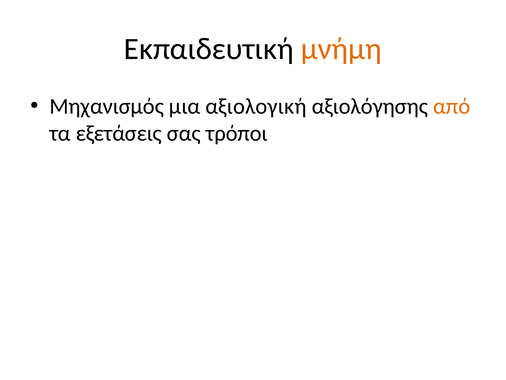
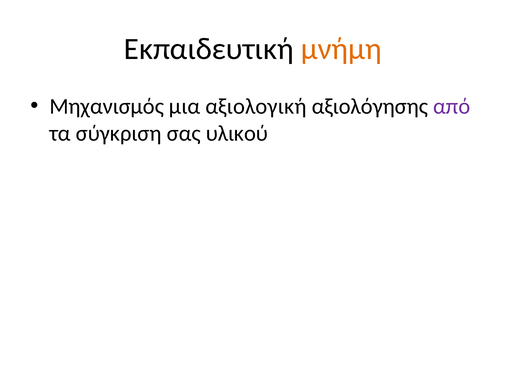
από colour: orange -> purple (452, 106)
εξετάσεις: εξετάσεις -> σύγκριση (119, 133)
τρόποι: τρόποι -> υλικού (237, 133)
